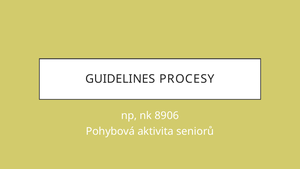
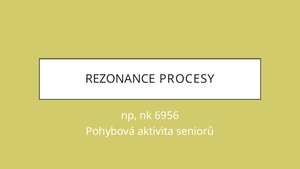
GUIDELINES: GUIDELINES -> REZONANCE (120, 79)
8906: 8906 -> 6956 (167, 115)
